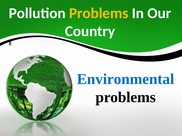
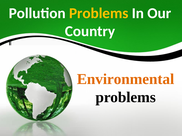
Environmental colour: blue -> orange (126, 79)
